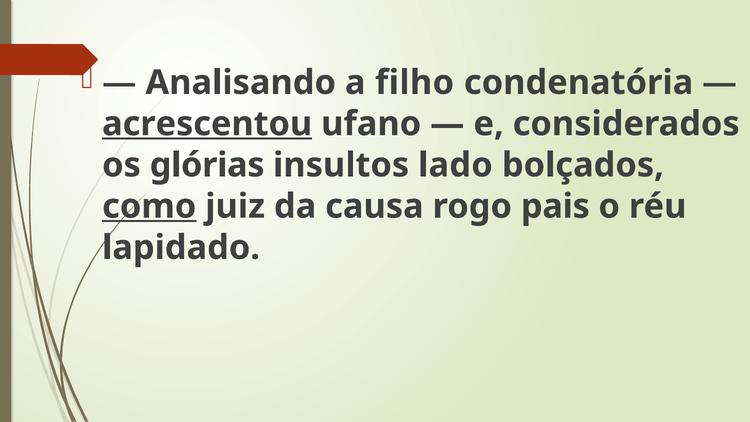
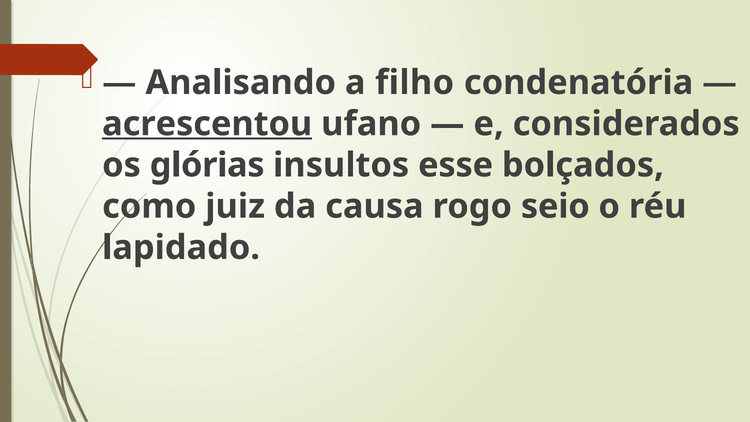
lado: lado -> esse (456, 165)
como underline: present -> none (149, 206)
pais: pais -> seio (555, 206)
